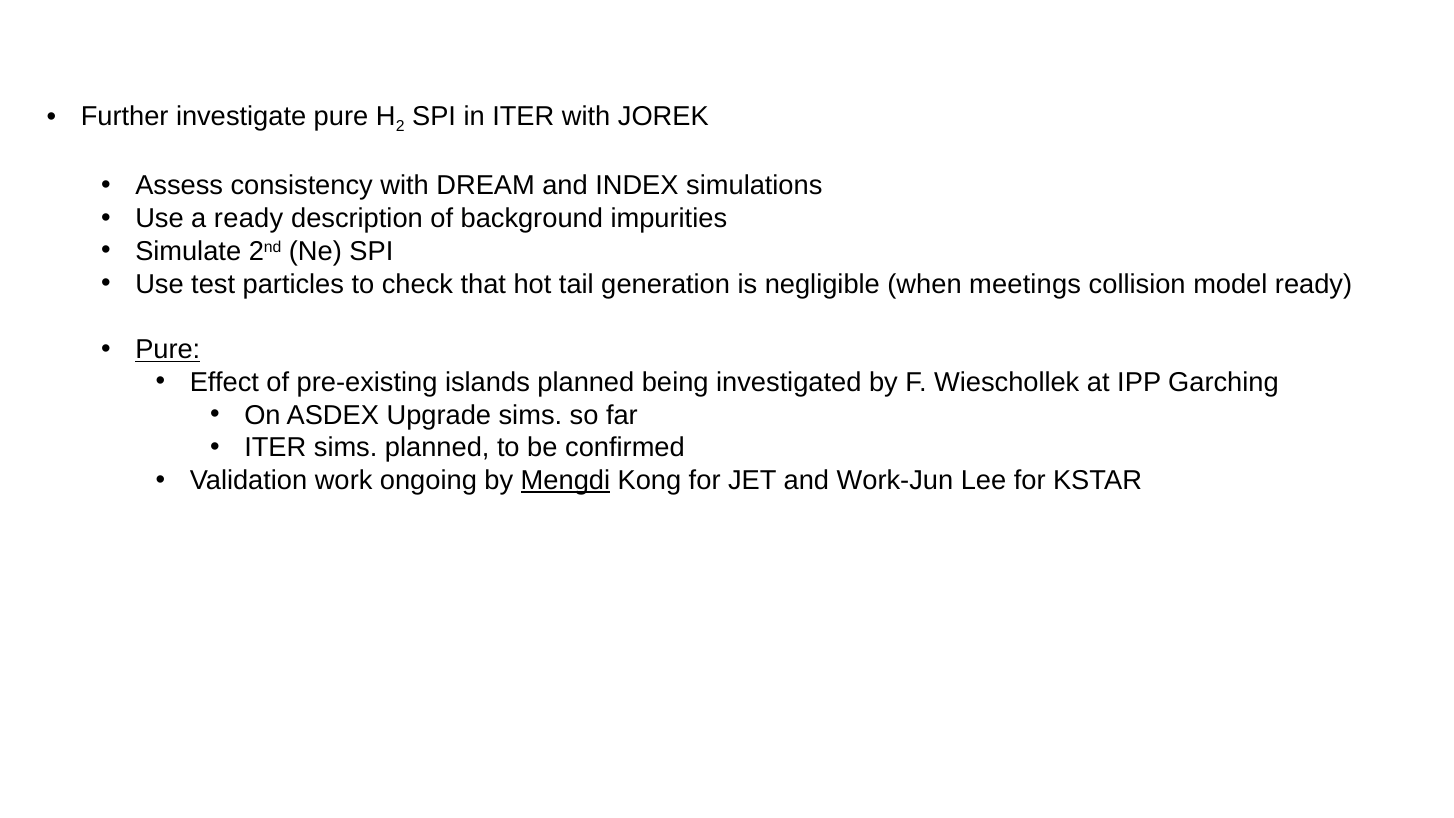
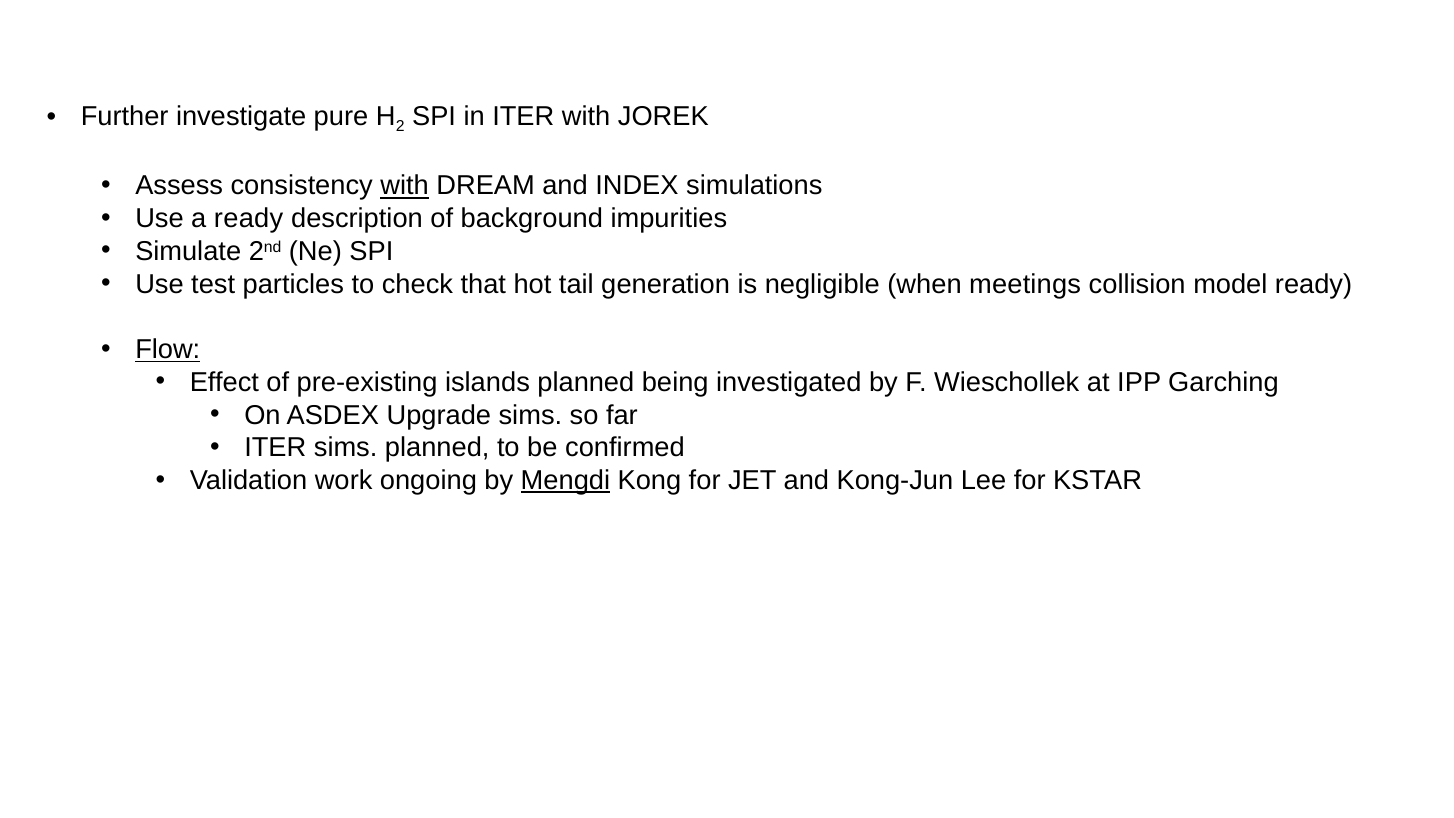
with underline: none -> present (405, 186)
Pure: Pure -> Flow (168, 350)
Work-Jun: Work-Jun -> Kong-Jun (895, 480)
